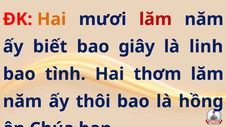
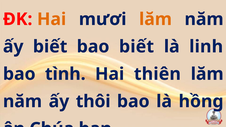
lăm colour: red -> orange (155, 19)
bao giây: giây -> biết (137, 47)
thơm: thơm -> thiên (157, 74)
